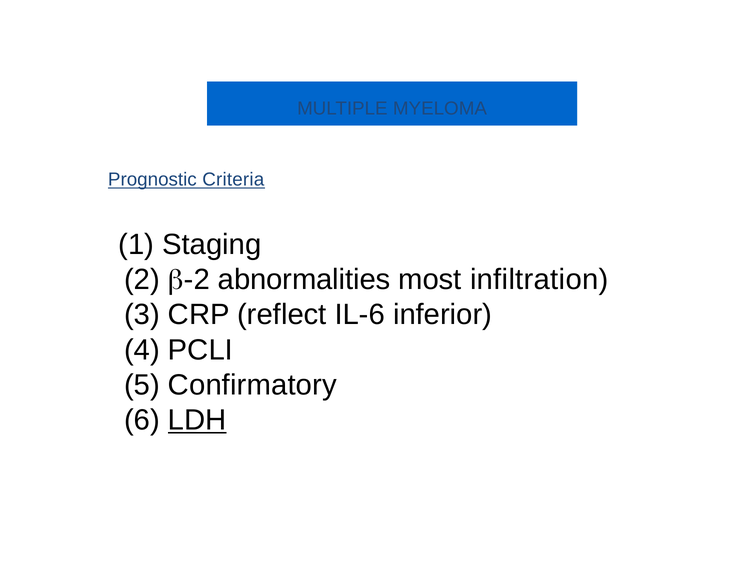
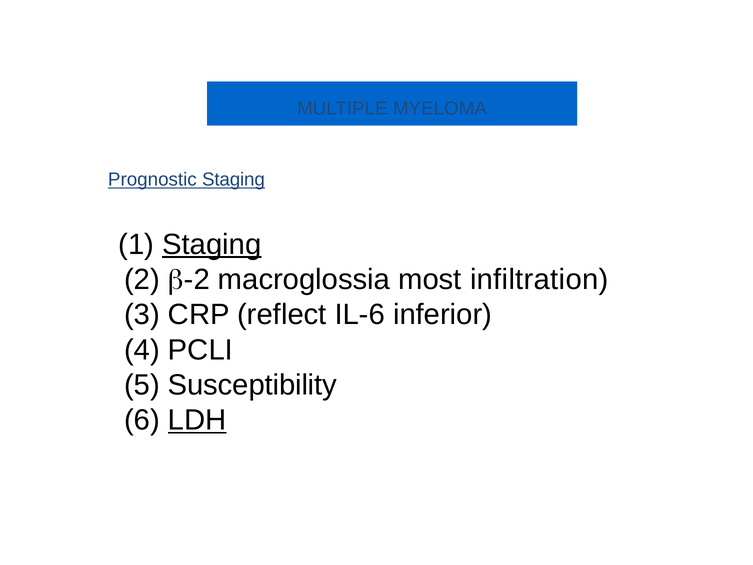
Prognostic Criteria: Criteria -> Staging (233, 180)
Staging underline: none -> present (212, 244)
abnormalities: abnormalities -> macroglossia (304, 279)
Confirmatory: Confirmatory -> Susceptibility (252, 385)
